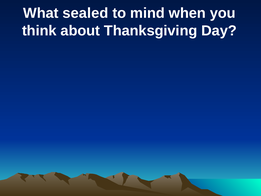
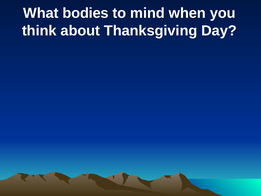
sealed: sealed -> bodies (86, 13)
